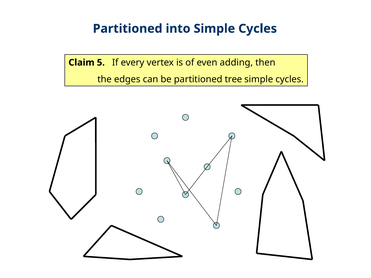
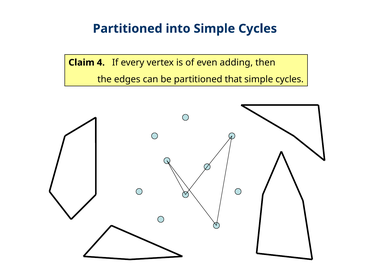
5: 5 -> 4 (101, 63)
tree: tree -> that (233, 79)
